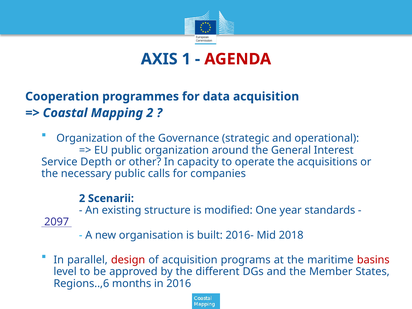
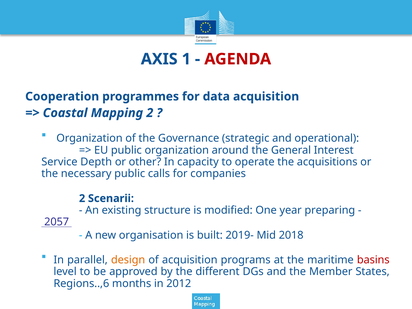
standards: standards -> preparing (330, 210)
2097: 2097 -> 2057 (57, 222)
2016-: 2016- -> 2019- (240, 235)
design colour: red -> orange (128, 260)
2016: 2016 -> 2012 (179, 283)
